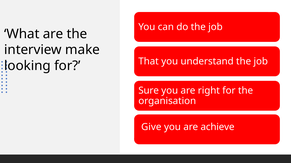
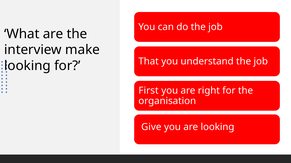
Sure: Sure -> First (149, 91)
are achieve: achieve -> looking (217, 127)
